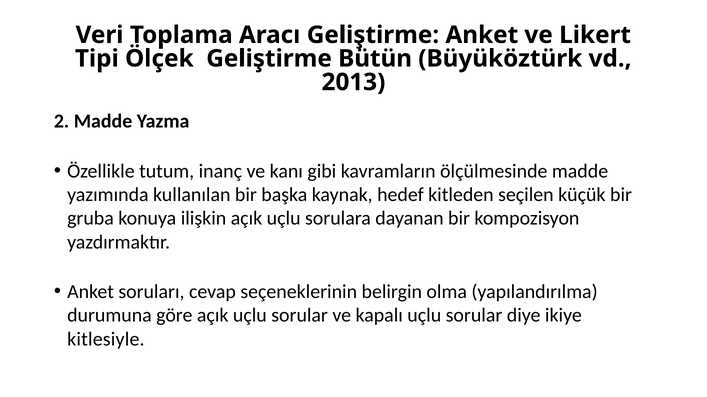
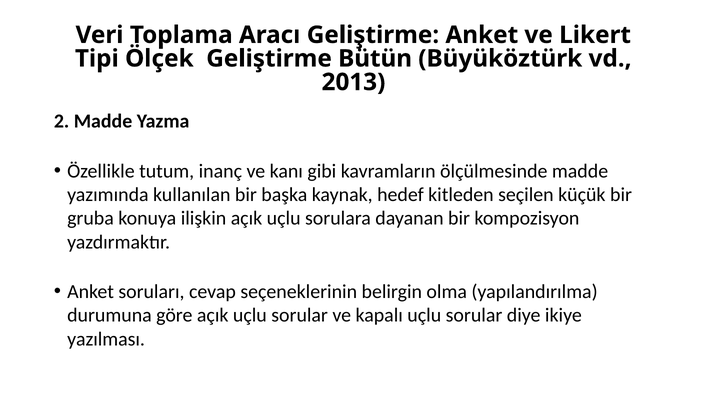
kitlesiyle: kitlesiyle -> yazılması (106, 340)
